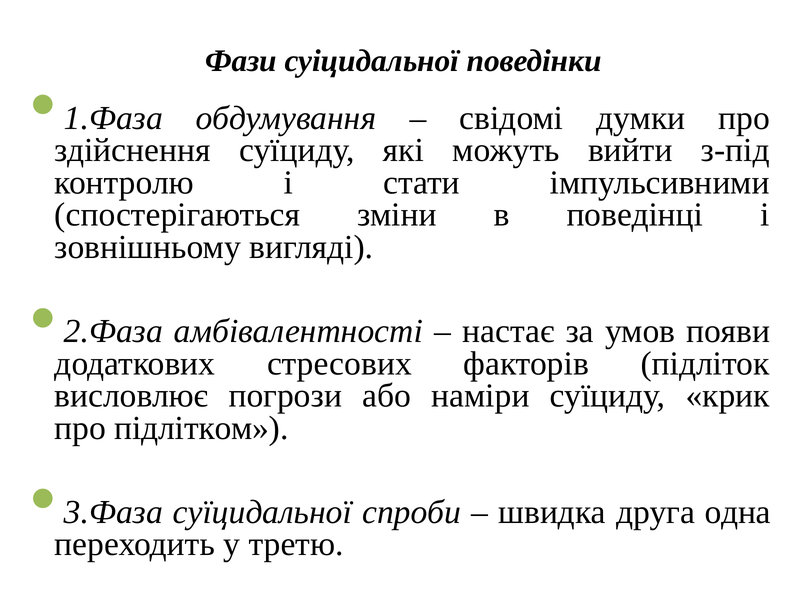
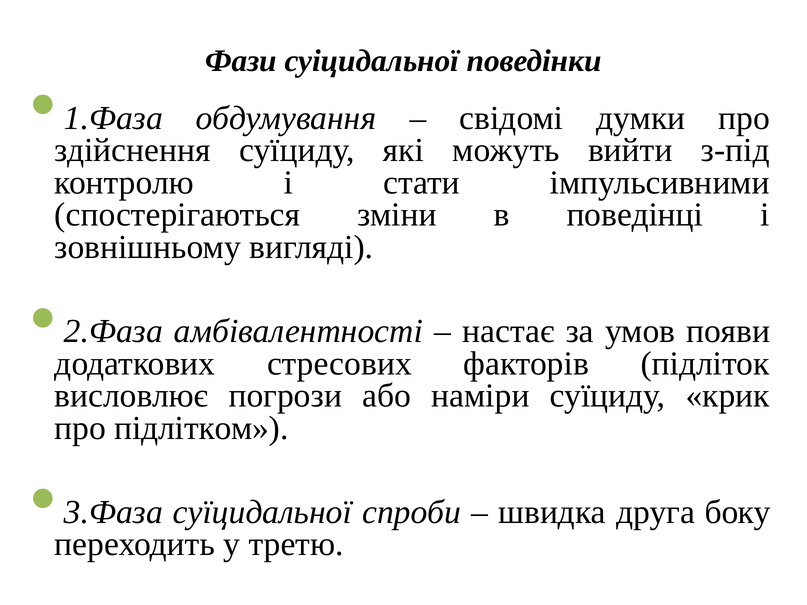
одна: одна -> боку (738, 512)
